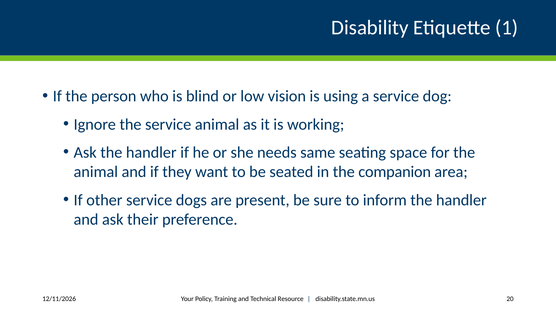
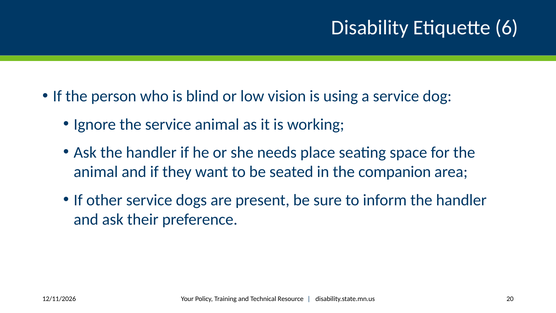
1: 1 -> 6 (507, 28)
same: same -> place (318, 152)
